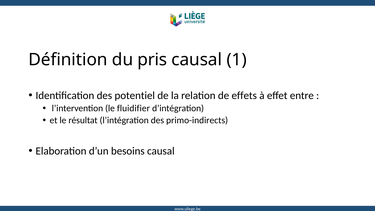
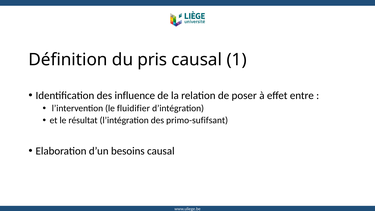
potentiel: potentiel -> influence (135, 95)
effets: effets -> poser (244, 95)
primo-indirects: primo-indirects -> primo-sufifsant (197, 120)
